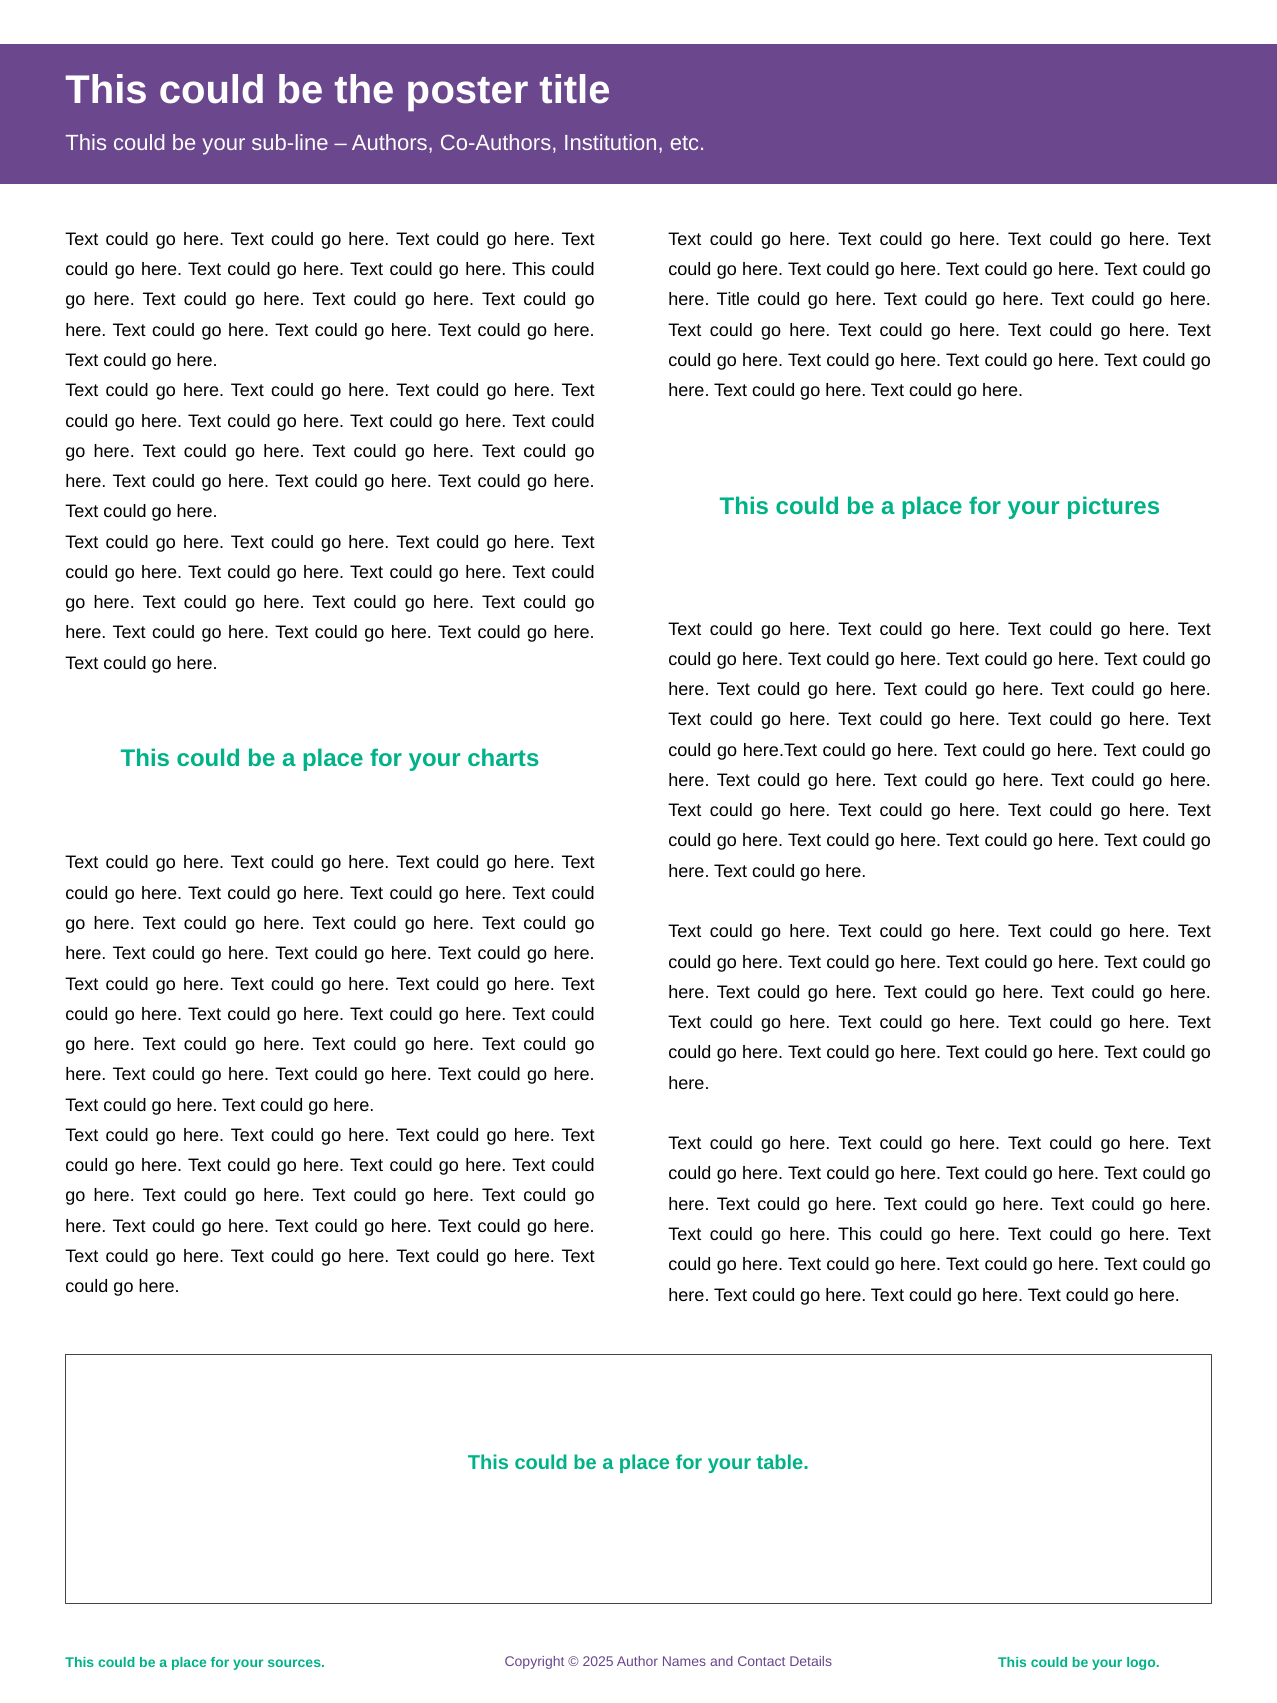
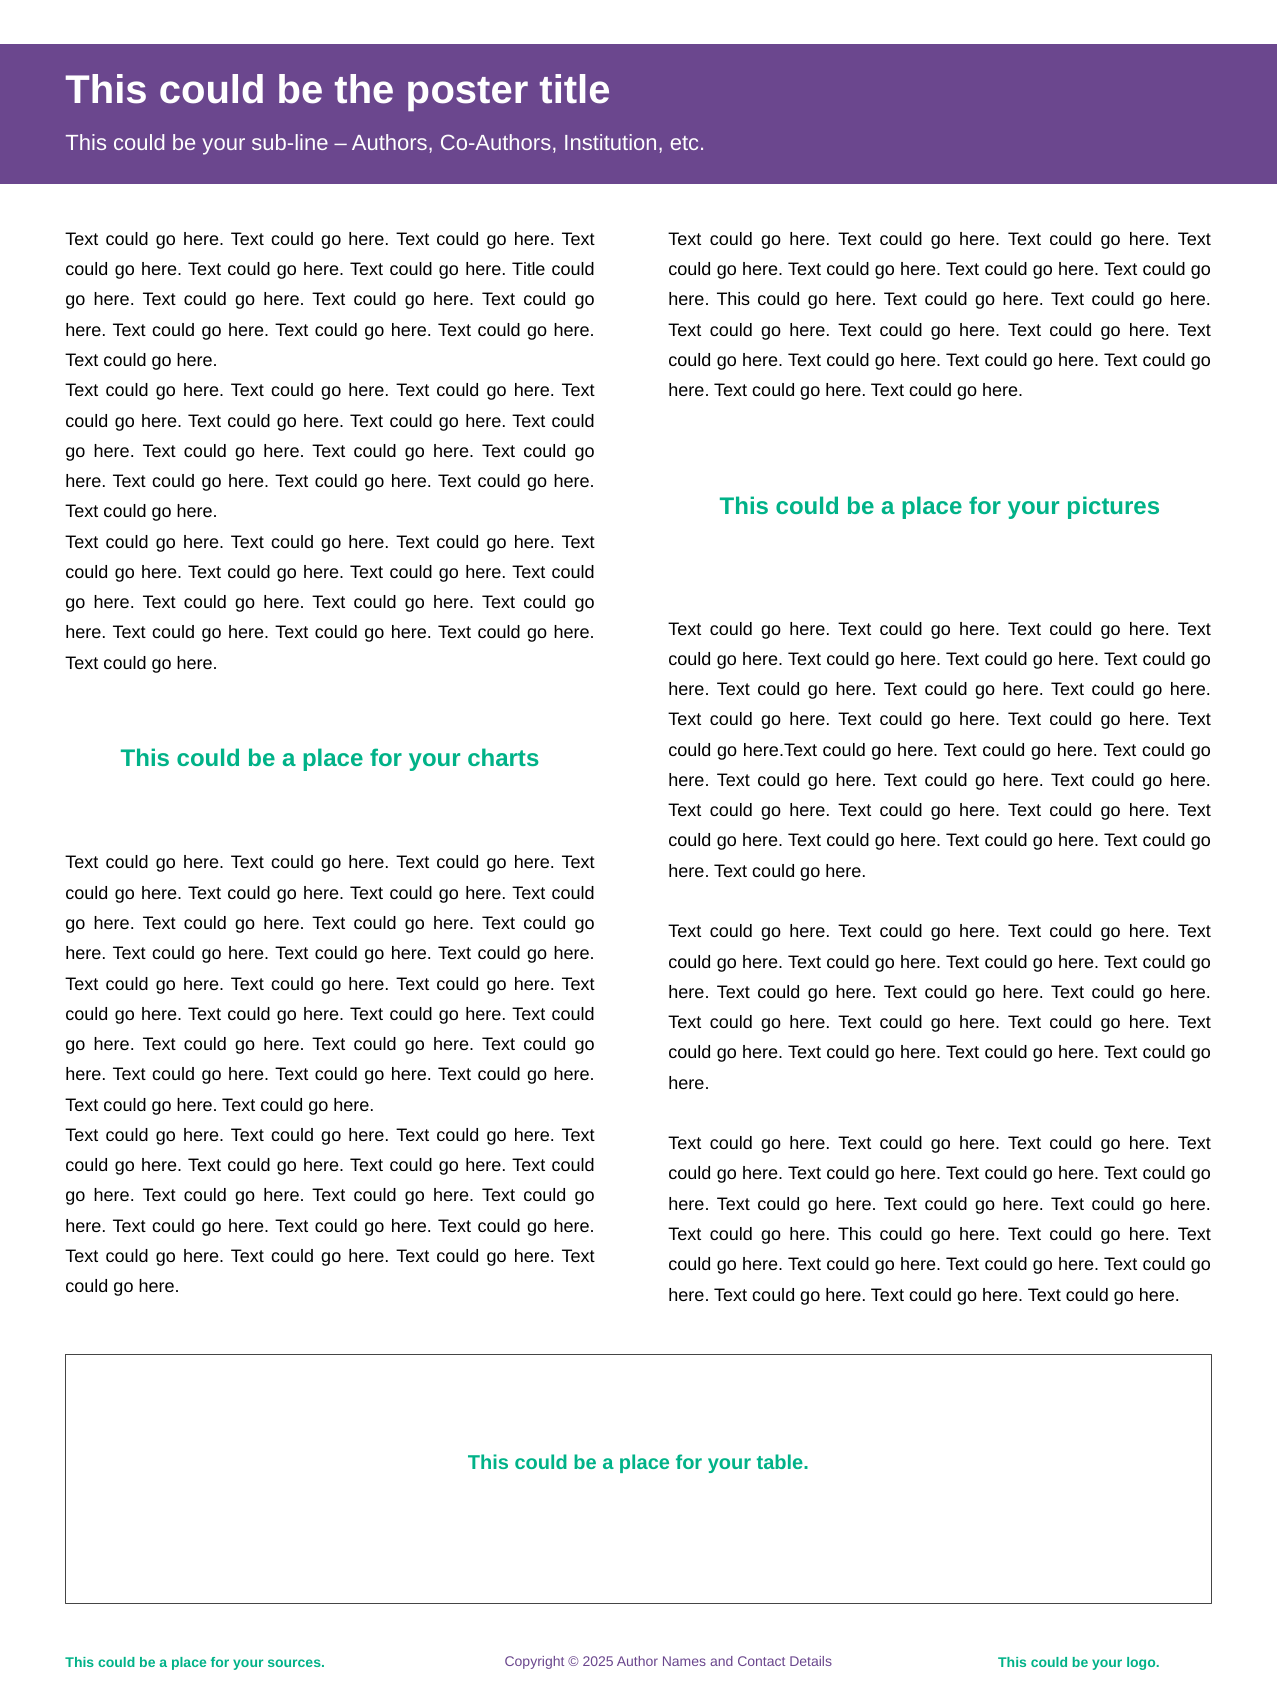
This: This -> Title (529, 270)
Title: Title -> This (733, 300)
